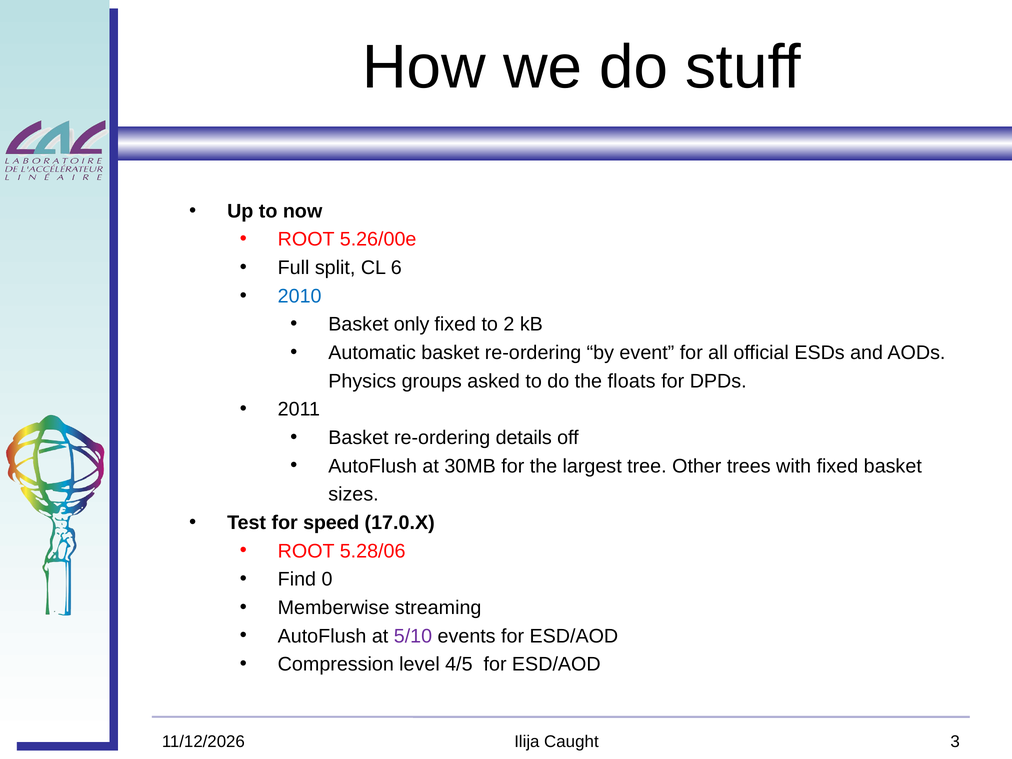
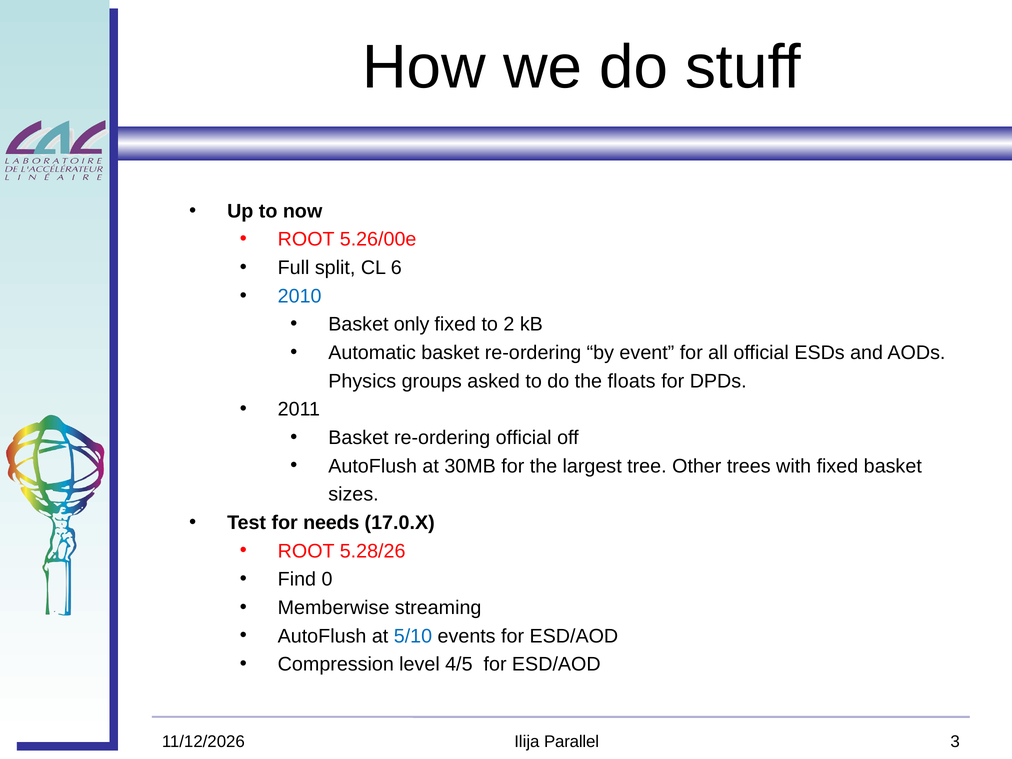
re-ordering details: details -> official (524, 438)
speed: speed -> needs (331, 523)
5.28/06: 5.28/06 -> 5.28/26 (373, 551)
5/10 colour: purple -> blue (413, 636)
Caught: Caught -> Parallel (572, 742)
